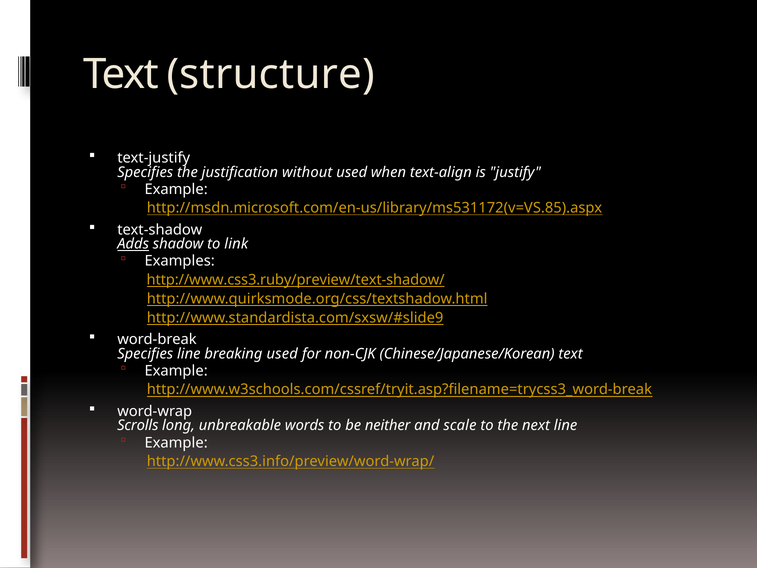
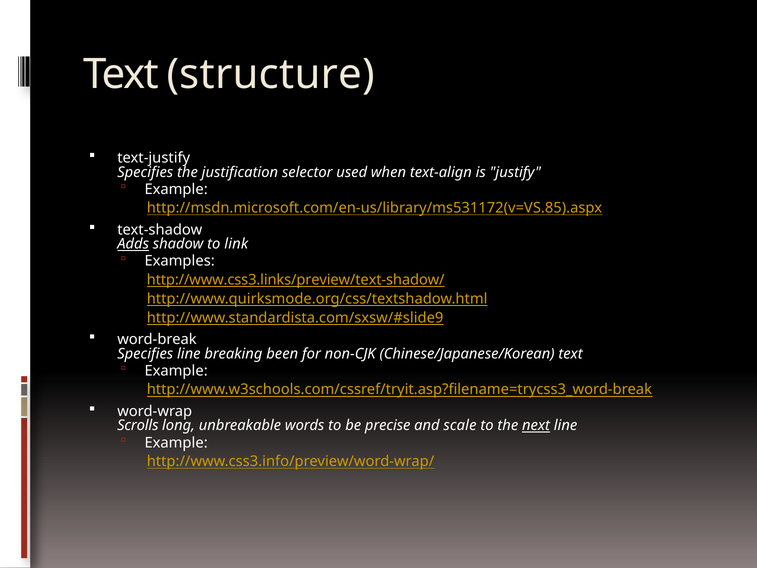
without: without -> selector (307, 172)
http://www.css3.ruby/preview/text-shadow/: http://www.css3.ruby/preview/text-shadow/ -> http://www.css3.links/preview/text-shadow/ (296, 280)
breaking used: used -> been (282, 354)
neither: neither -> precise (388, 425)
next underline: none -> present (536, 425)
